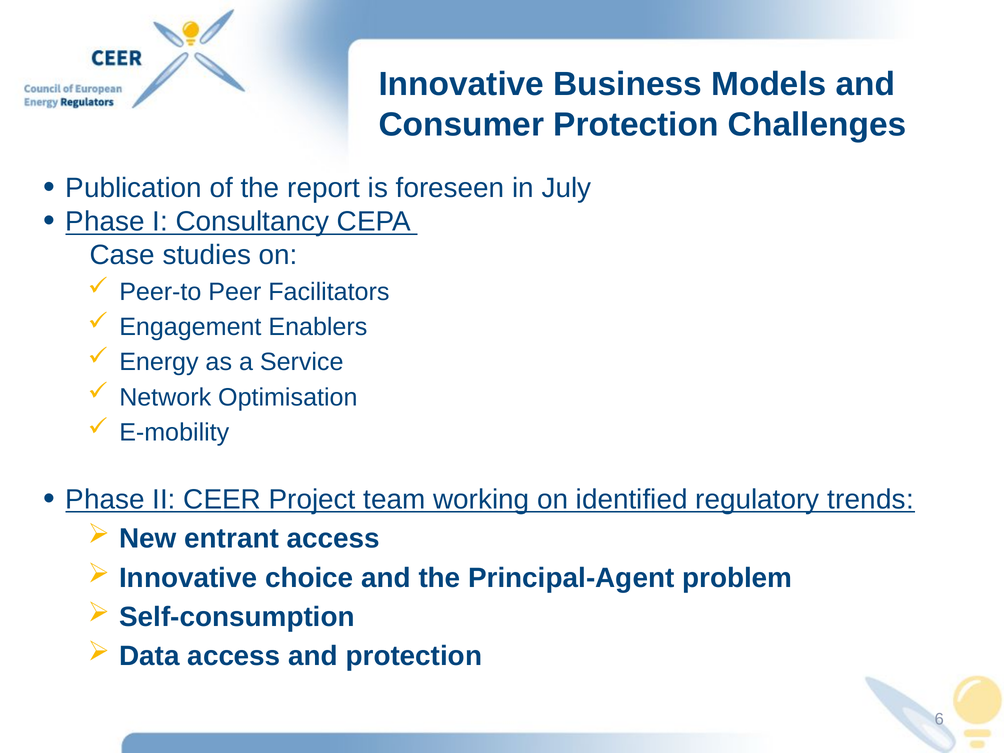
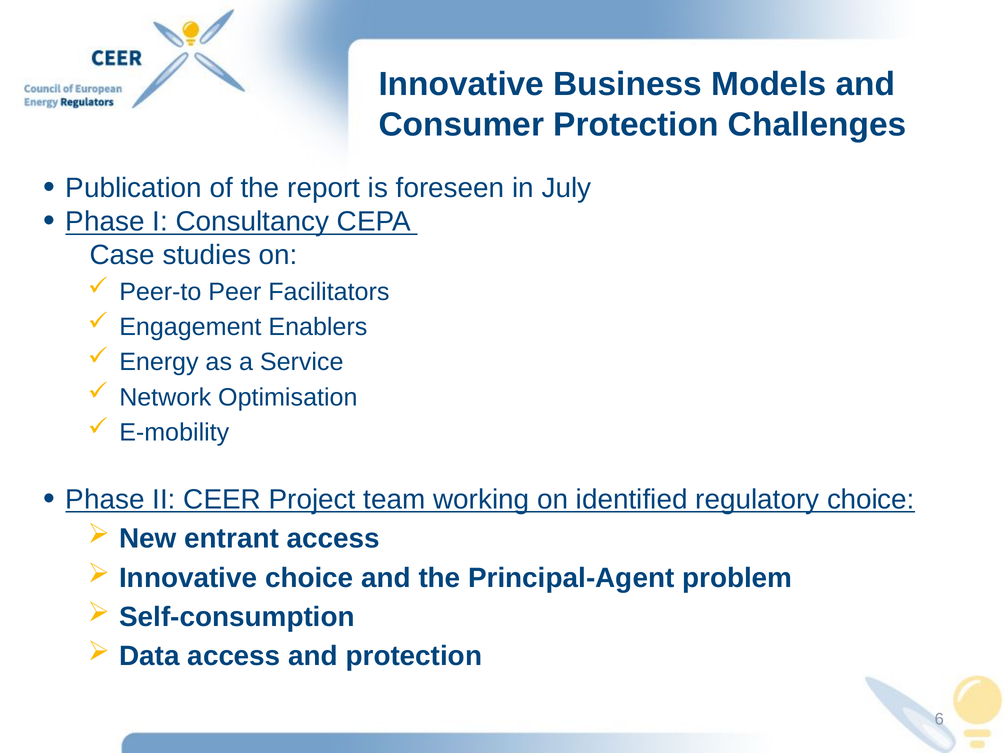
regulatory trends: trends -> choice (871, 500)
